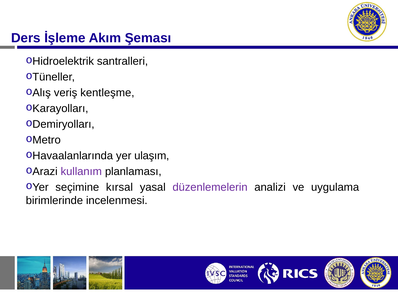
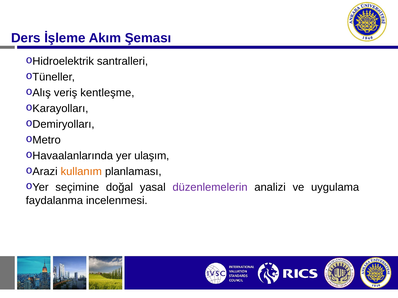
kullanım colour: purple -> orange (81, 172)
kırsal: kırsal -> doğal (119, 187)
birimlerinde: birimlerinde -> faydalanma (54, 201)
